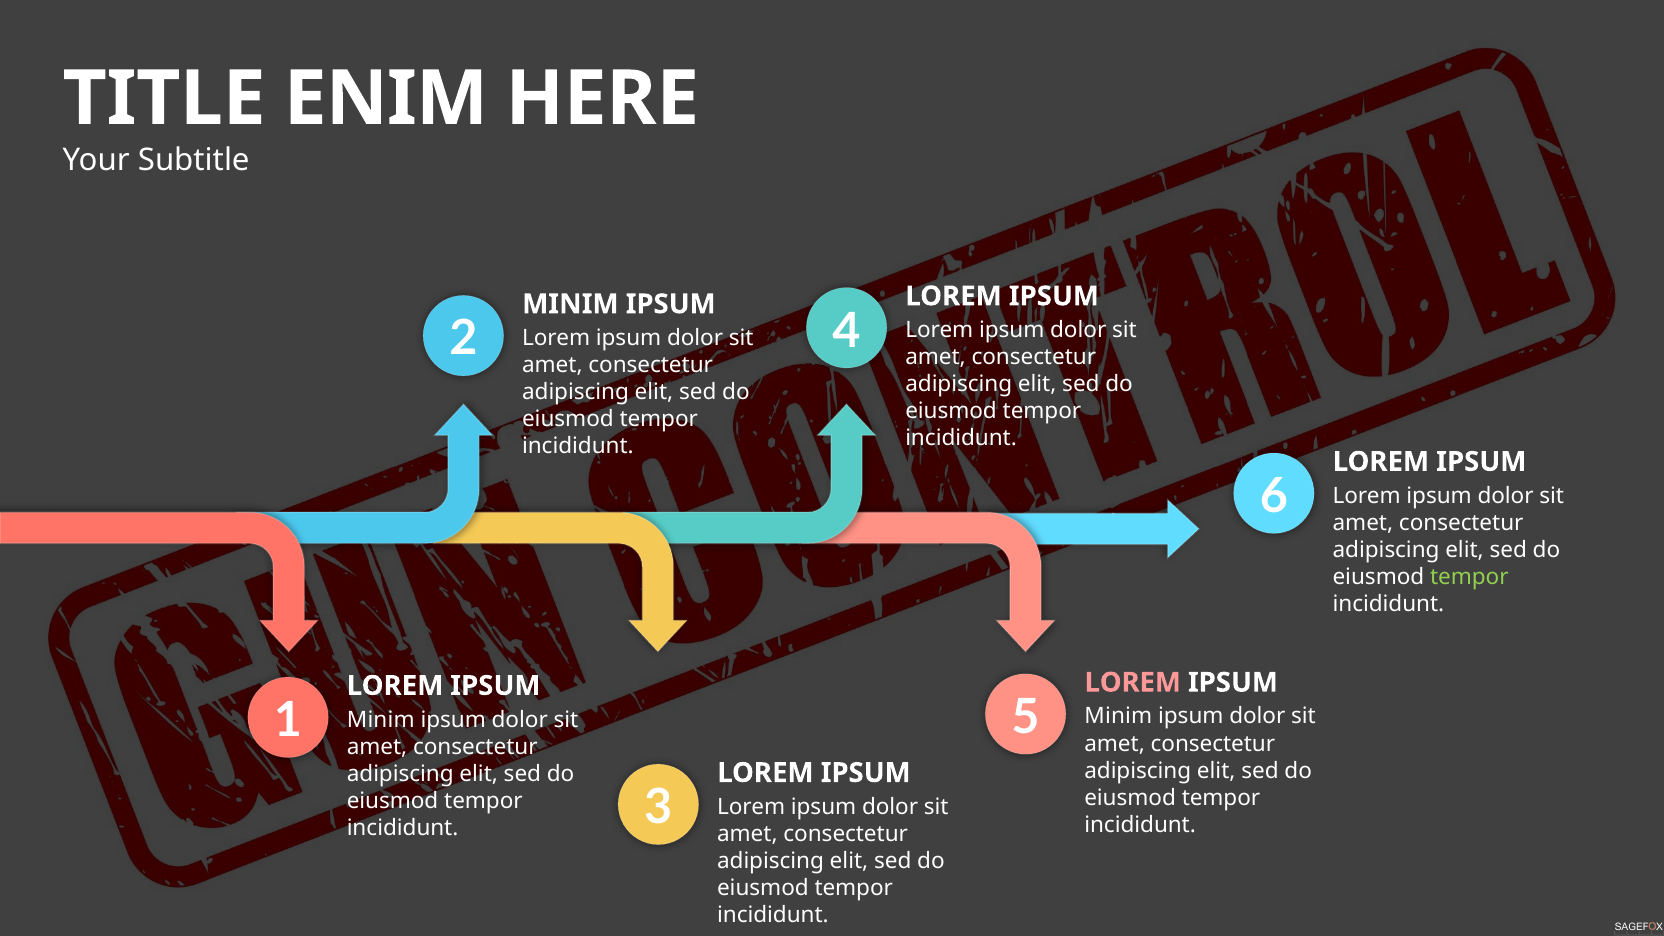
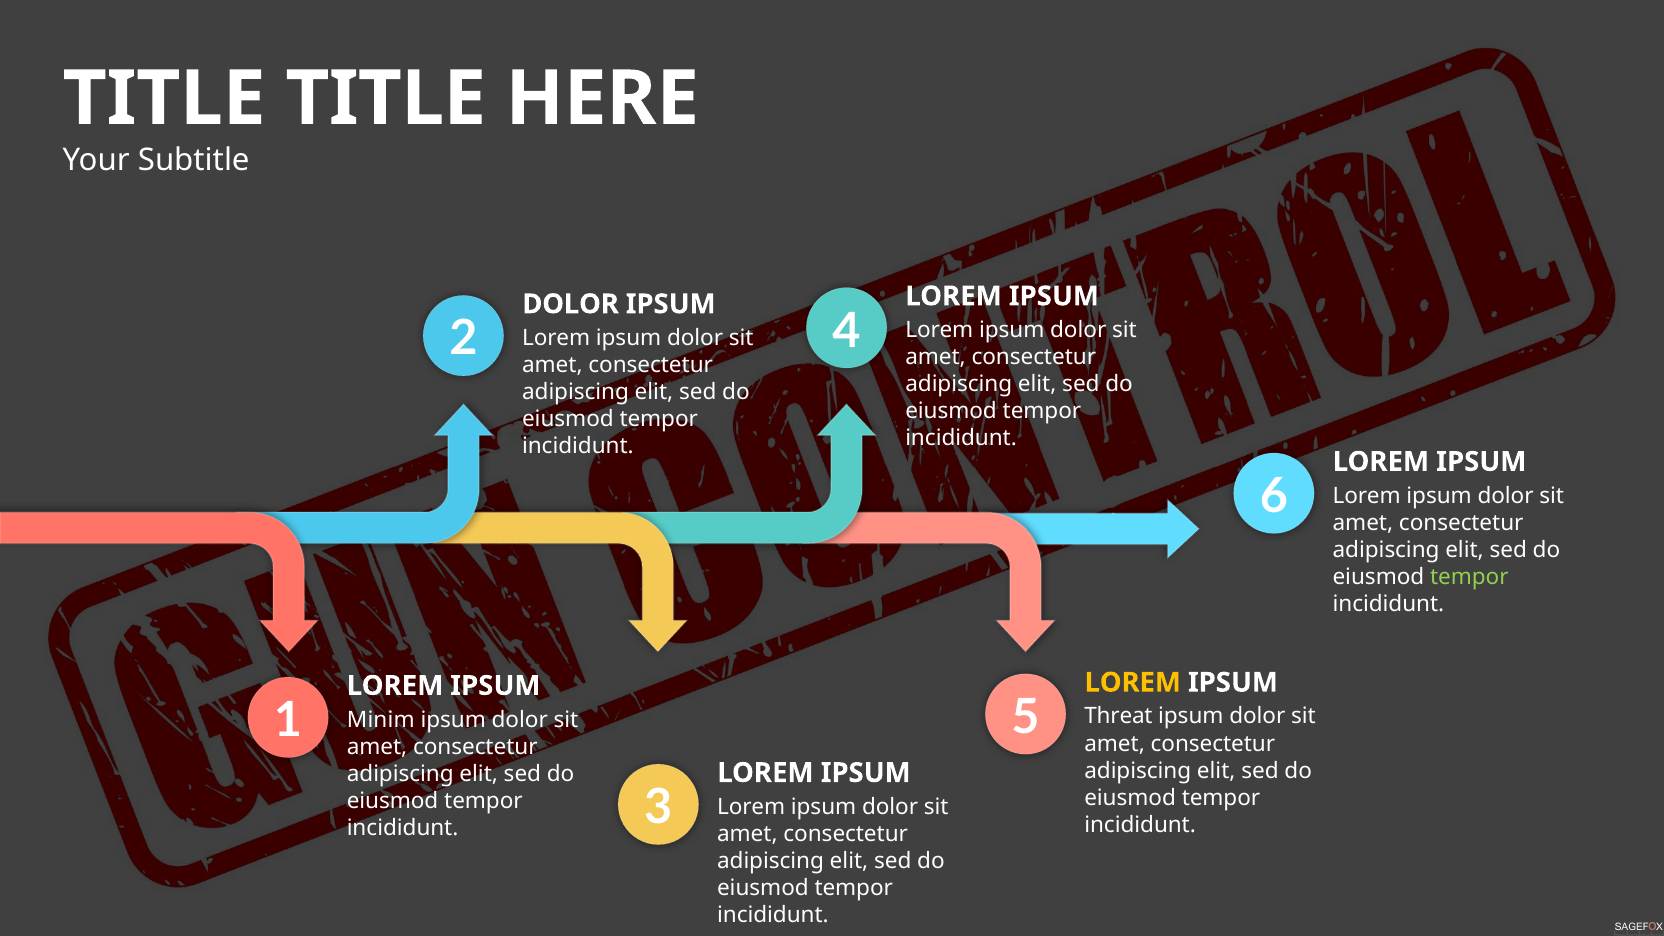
ENIM: ENIM -> TITLE (386, 99)
MINIM: MINIM -> DOLOR (571, 304)
LOREM colour: pink -> yellow (1133, 683)
Minim: Minim -> Threat (1119, 716)
